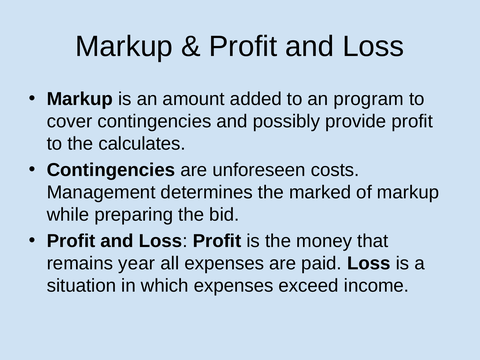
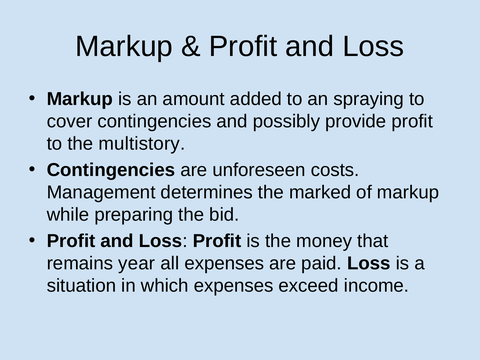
program: program -> spraying (369, 99)
calculates: calculates -> multistory (142, 144)
